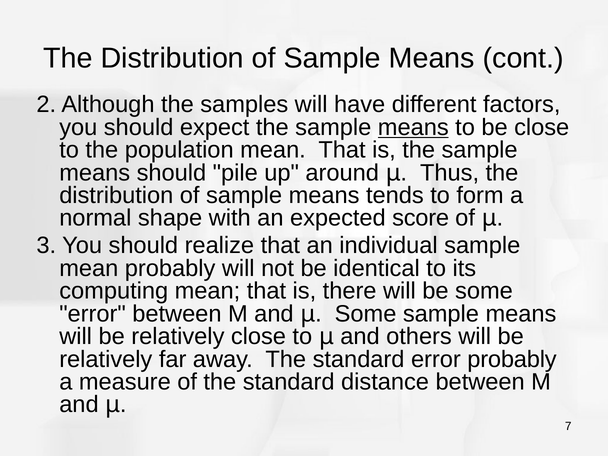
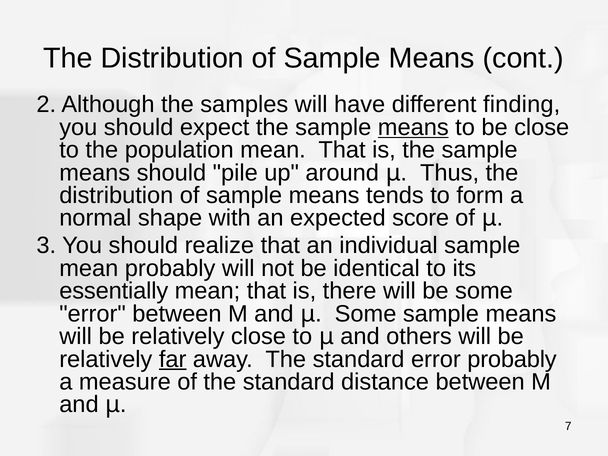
factors: factors -> finding (522, 105)
computing: computing -> essentially (114, 291)
far underline: none -> present (173, 359)
